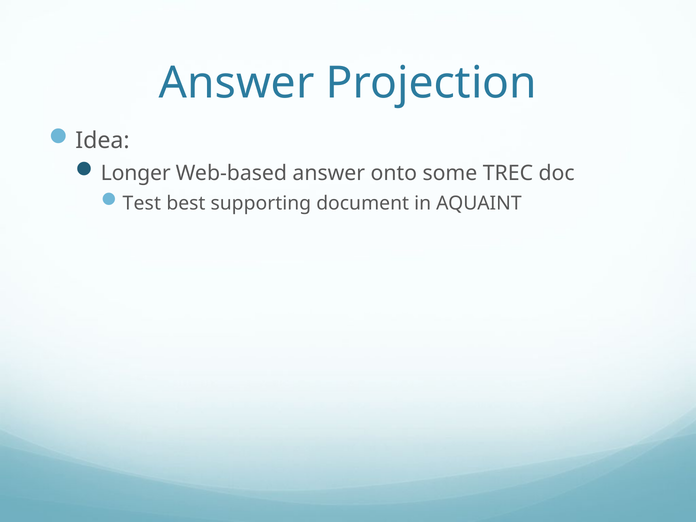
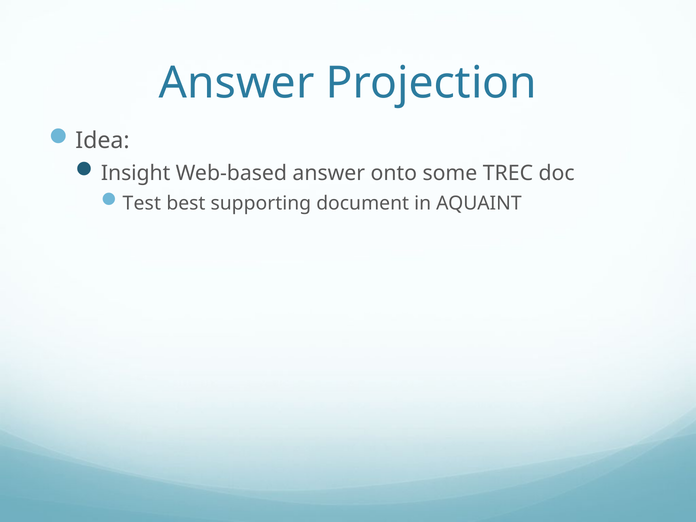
Longer: Longer -> Insight (136, 173)
